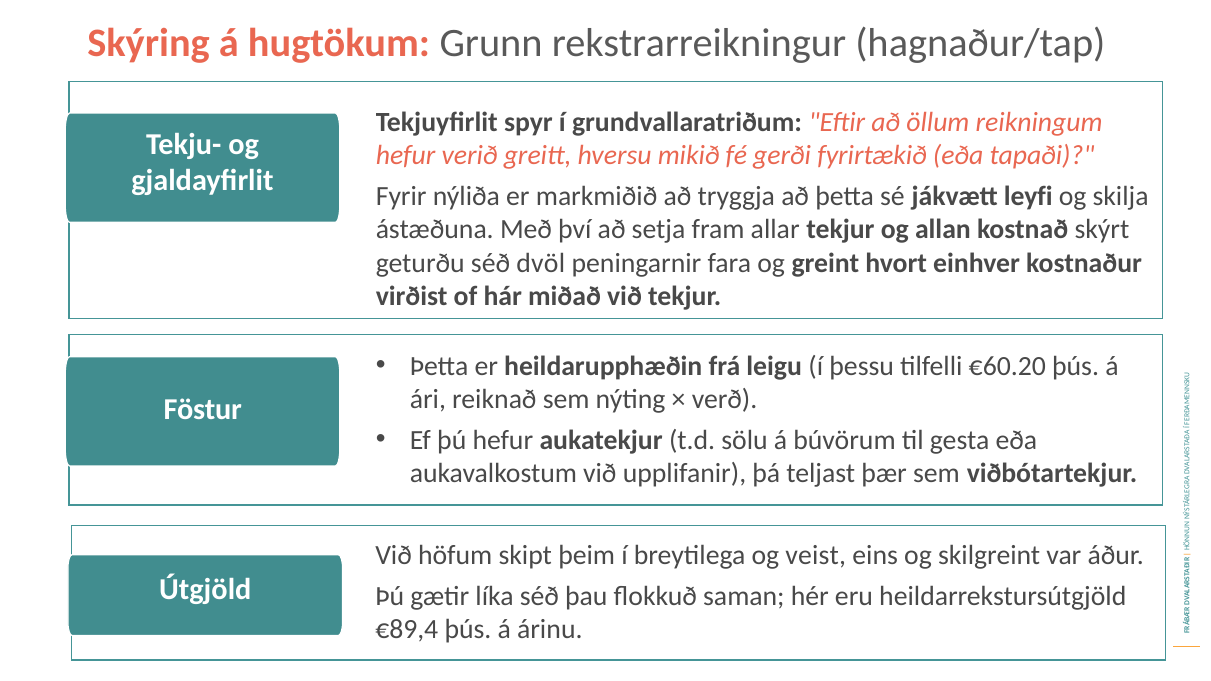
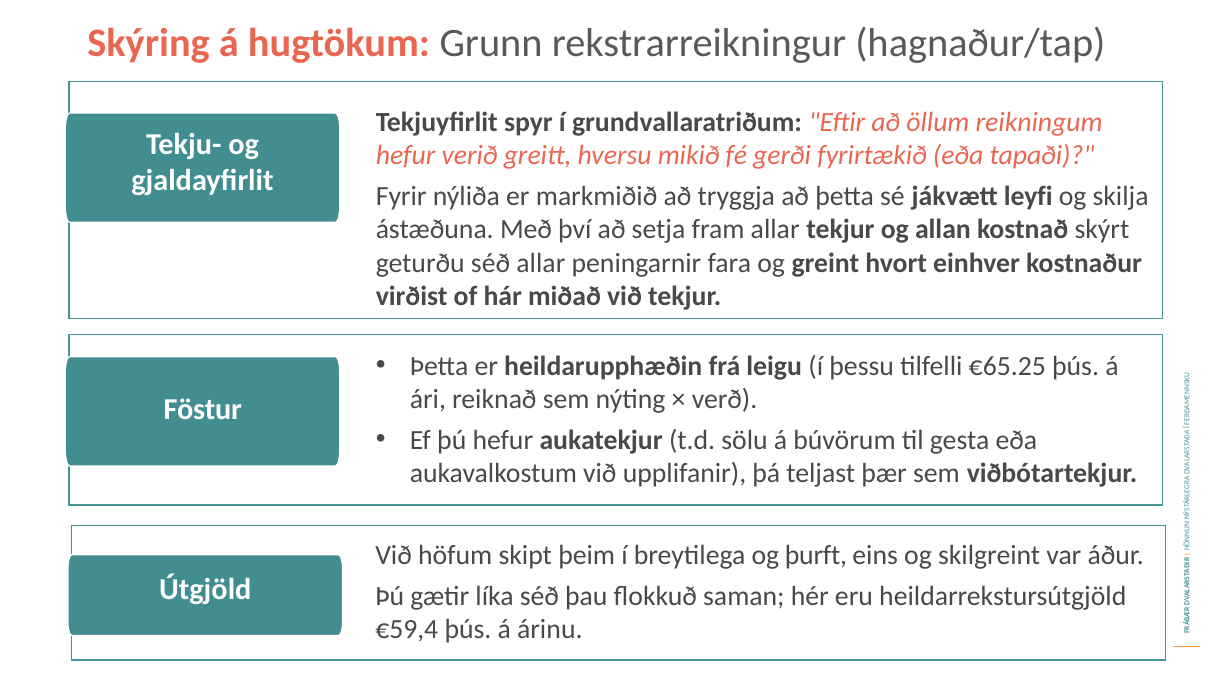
séð dvöl: dvöl -> allar (541, 263)
€60.20: €60.20 -> €65.25 (1007, 366)
veist: veist -> þurft (816, 555)
€89,4: €89,4 -> €59,4 (407, 629)
